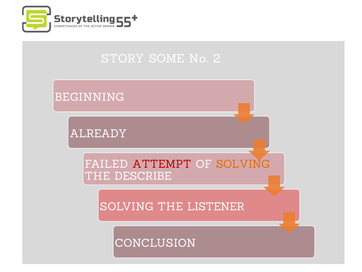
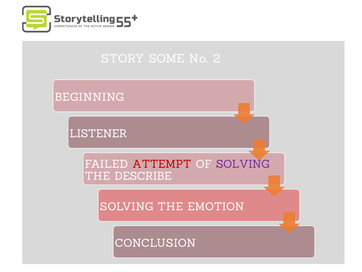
ALREADY: ALREADY -> LISTENER (98, 133)
SOLVING colour: orange -> purple (243, 164)
LISTENER: LISTENER -> EMOTION (216, 206)
